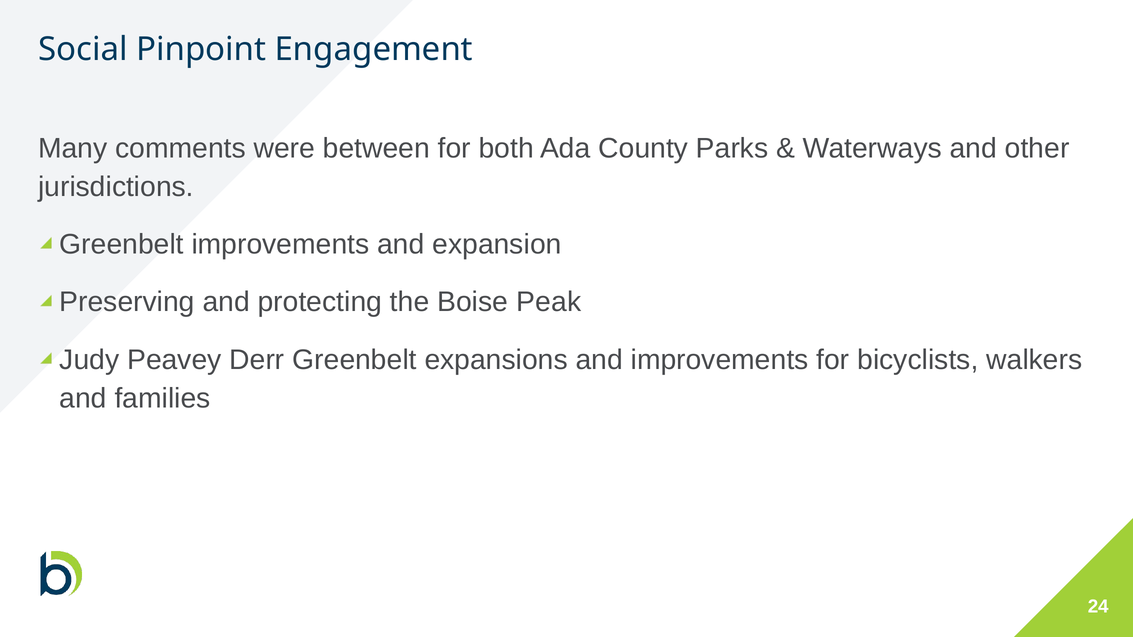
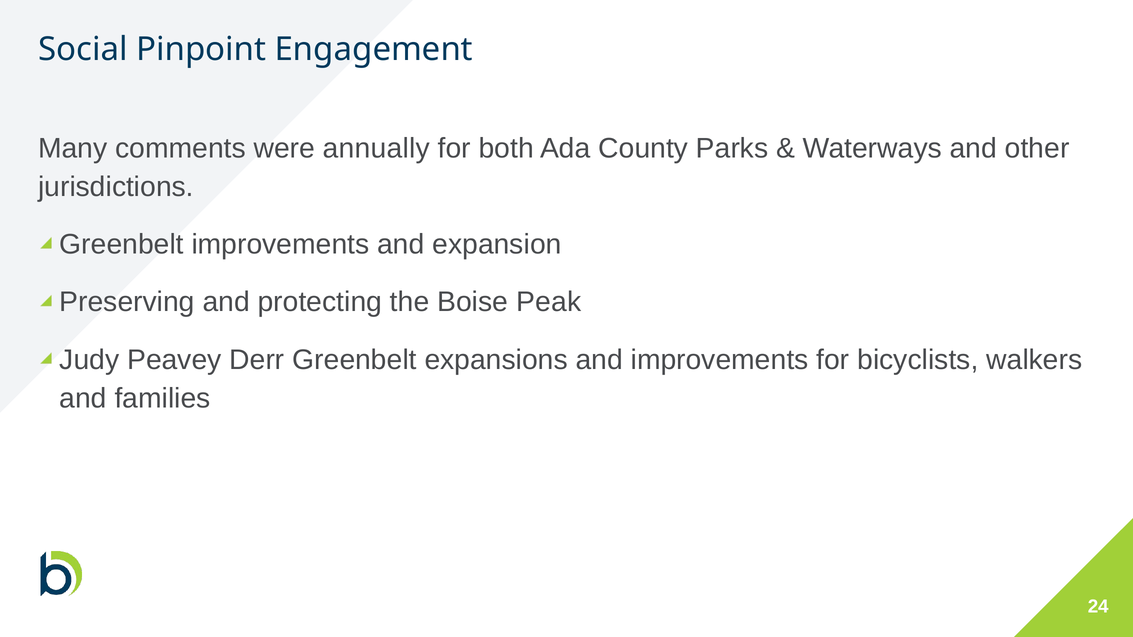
between: between -> annually (376, 148)
